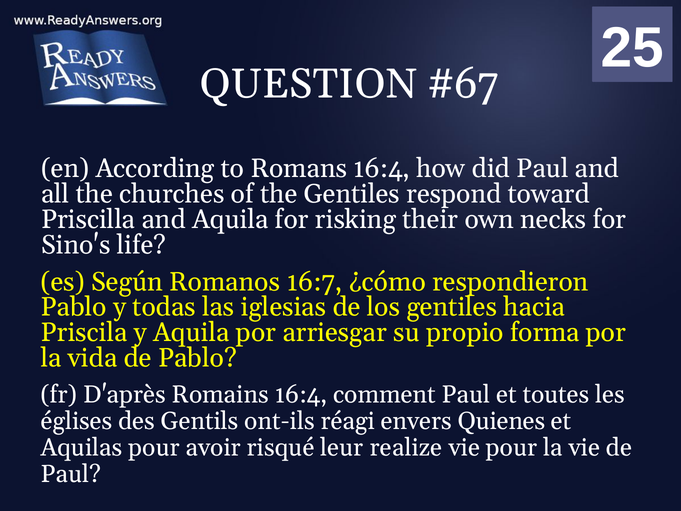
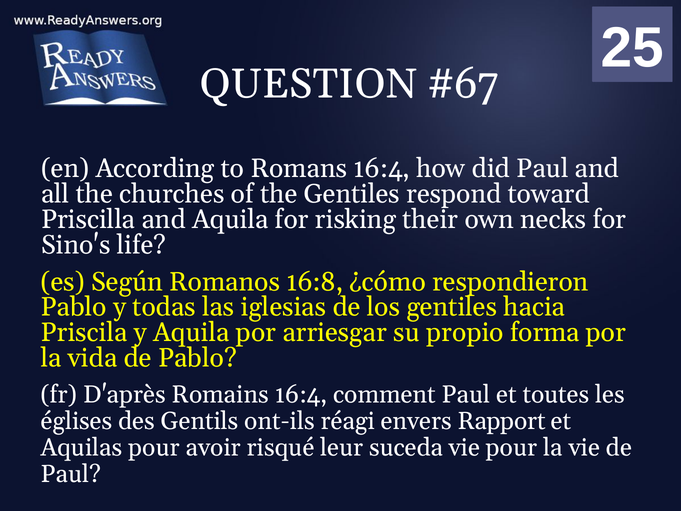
16:7: 16:7 -> 16:8 (315, 282)
Quienes: Quienes -> Rapport (502, 421)
realize: realize -> suceda (406, 447)
